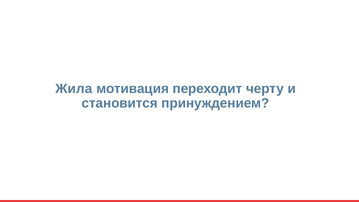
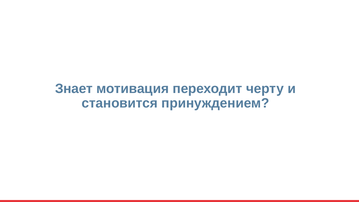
Жила: Жила -> Знает (74, 89)
